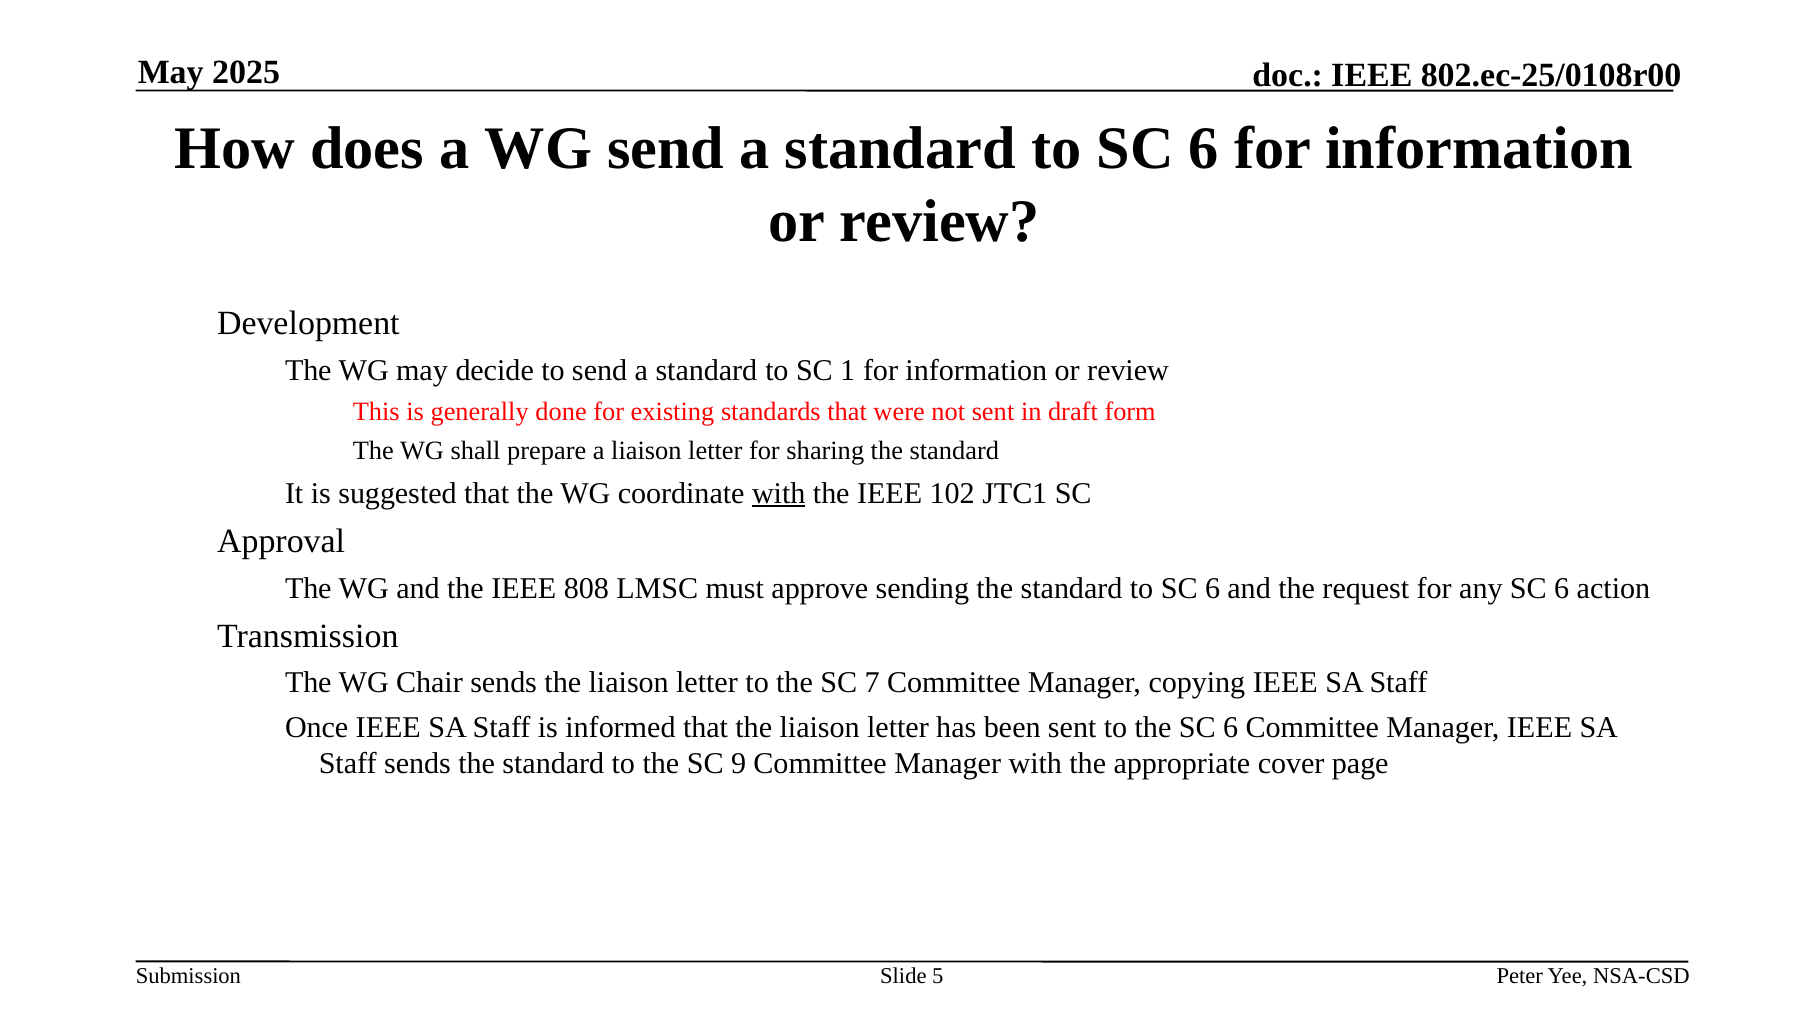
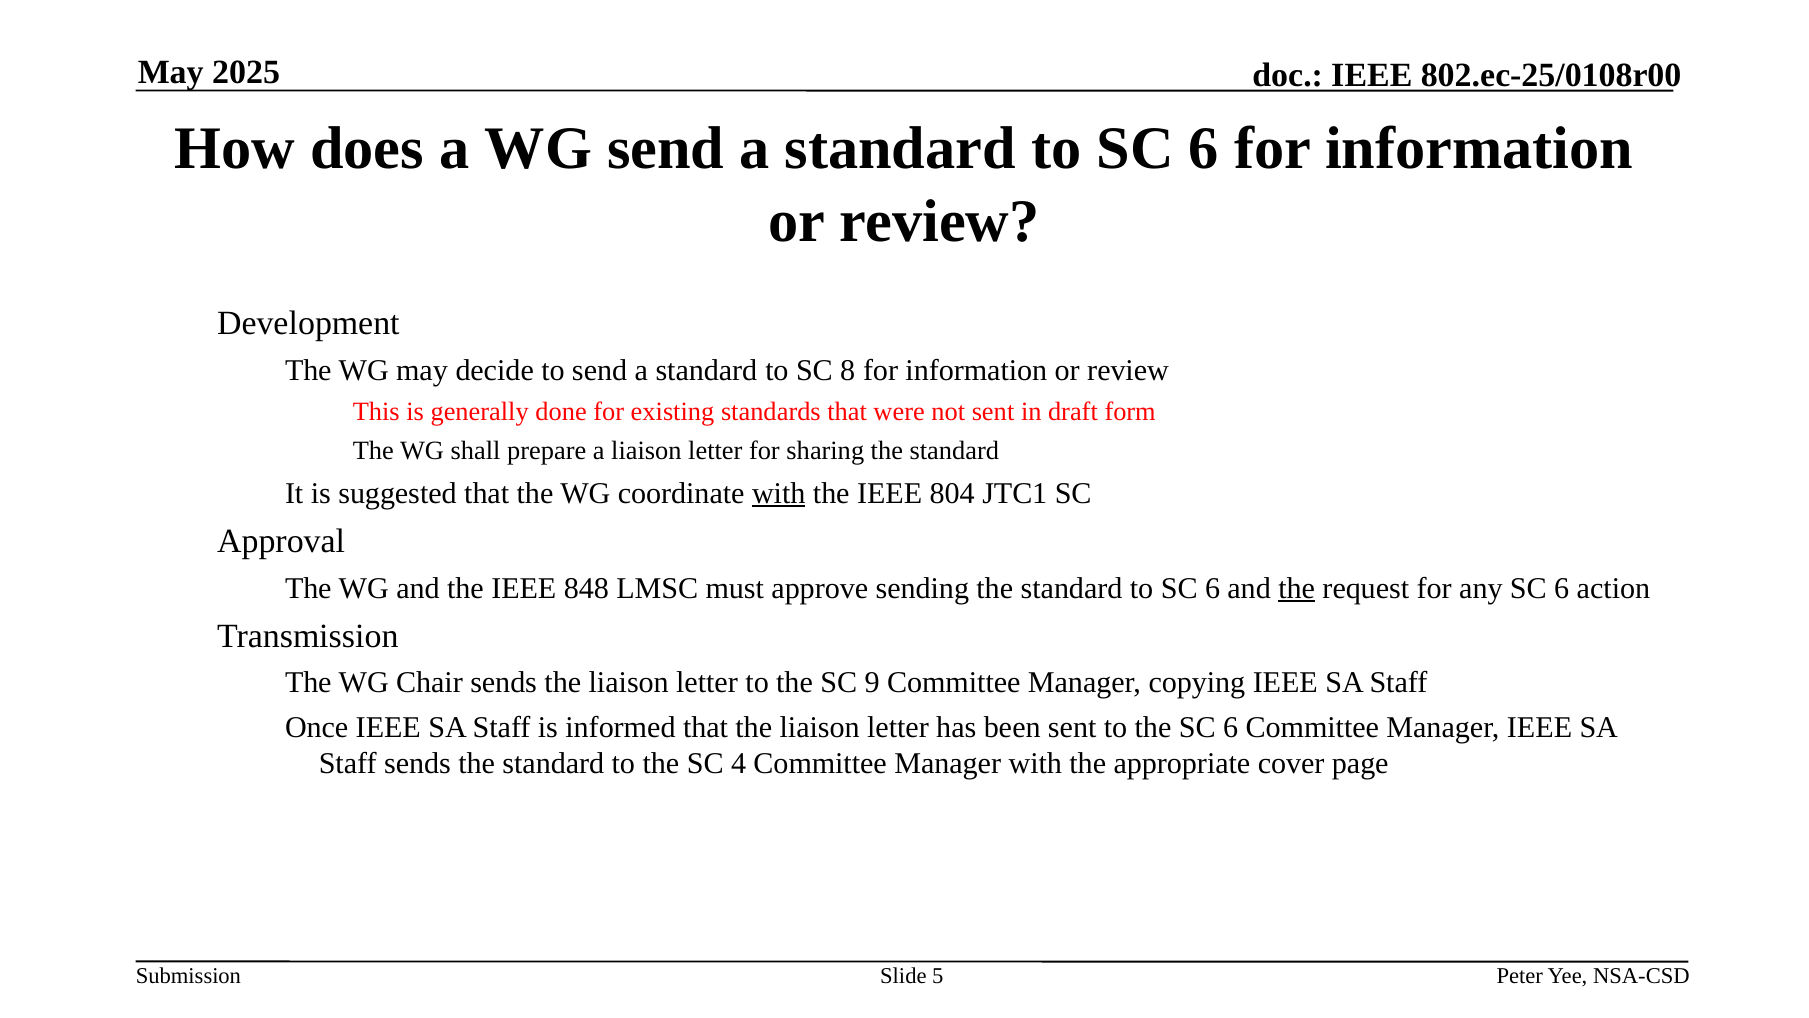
1: 1 -> 8 (848, 370)
102: 102 -> 804 (952, 493)
808: 808 -> 848 (586, 588)
the underline: none -> present (1297, 588)
7: 7 -> 9 (872, 683)
9: 9 -> 4 (739, 764)
